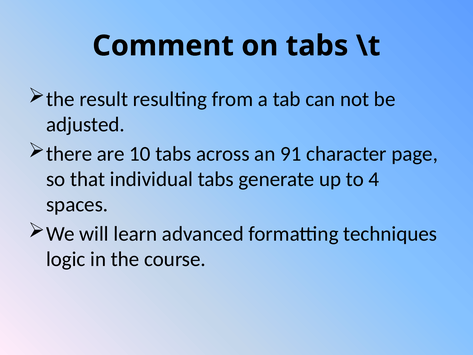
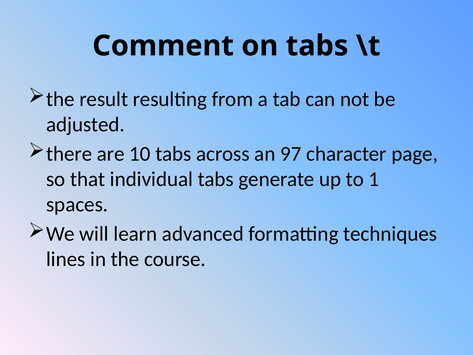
91: 91 -> 97 (291, 154)
4: 4 -> 1 (374, 179)
logic: logic -> lines (66, 259)
